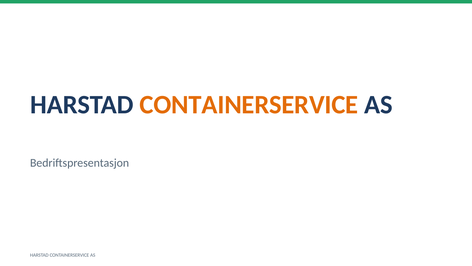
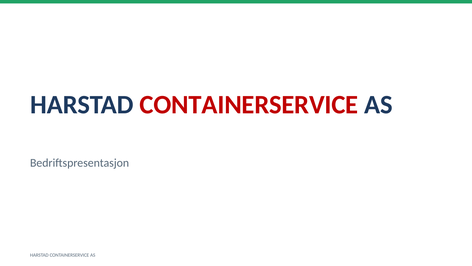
CONTAINERSERVICE colour: orange -> red (249, 105)
